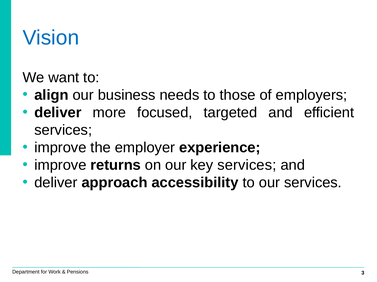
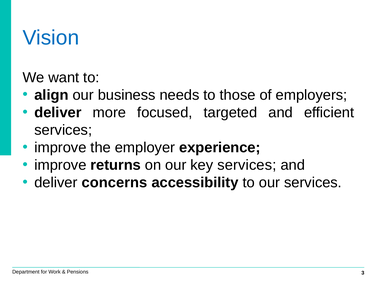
approach: approach -> concerns (114, 183)
